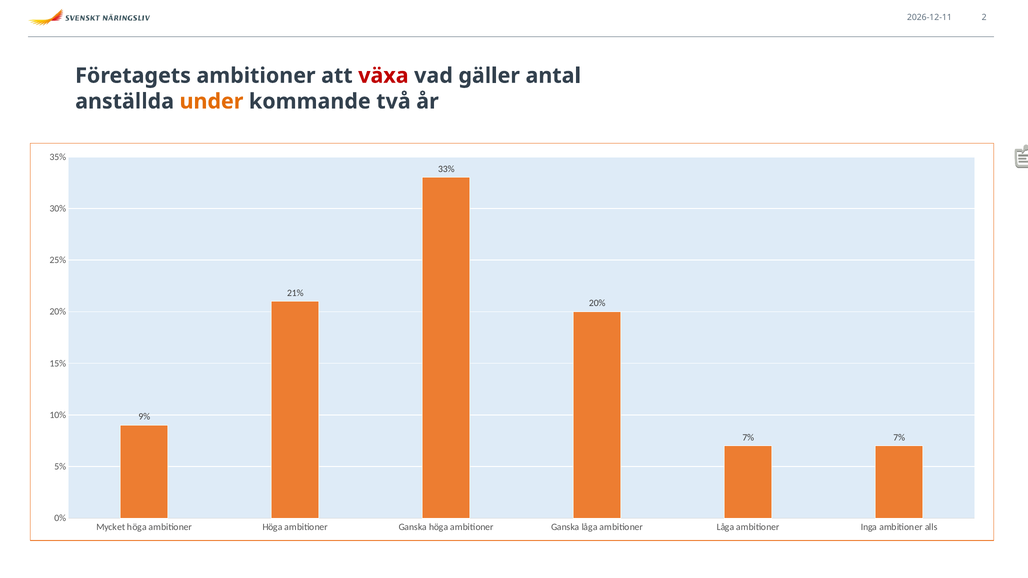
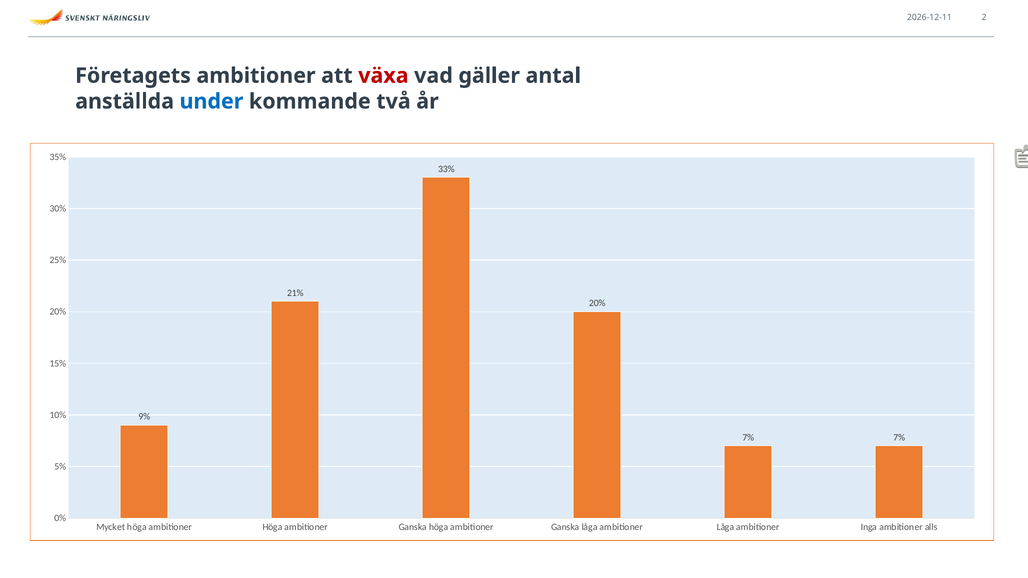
under colour: orange -> blue (211, 101)
